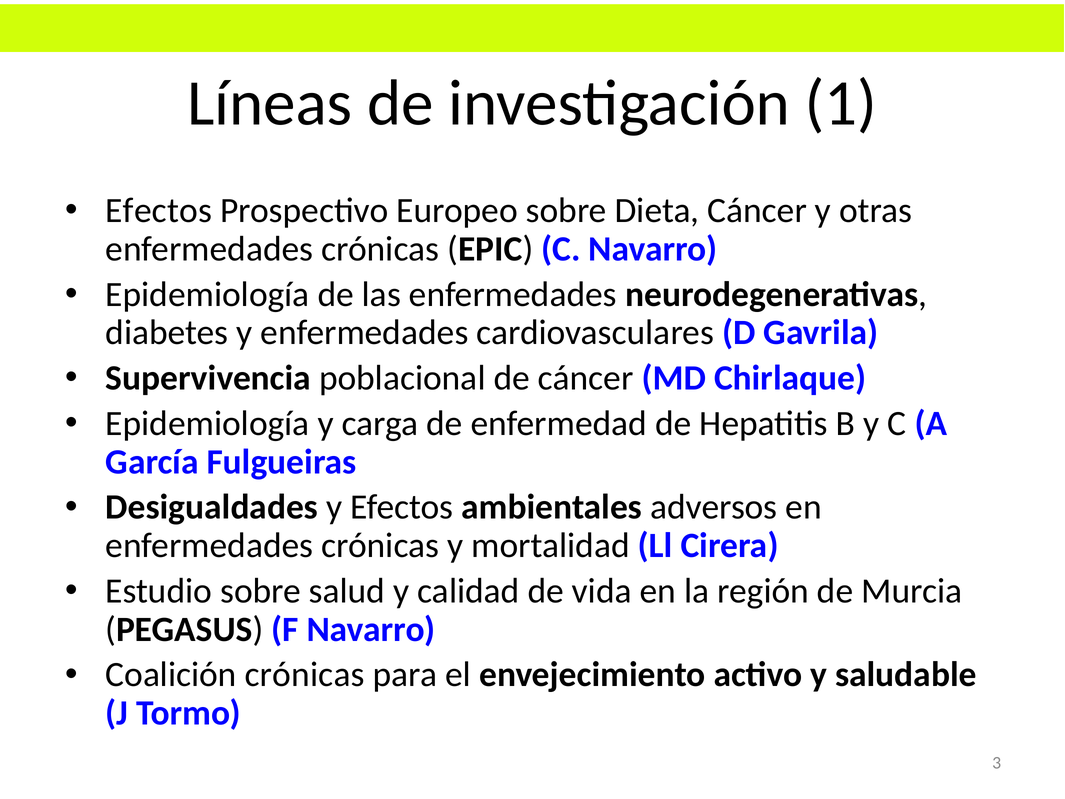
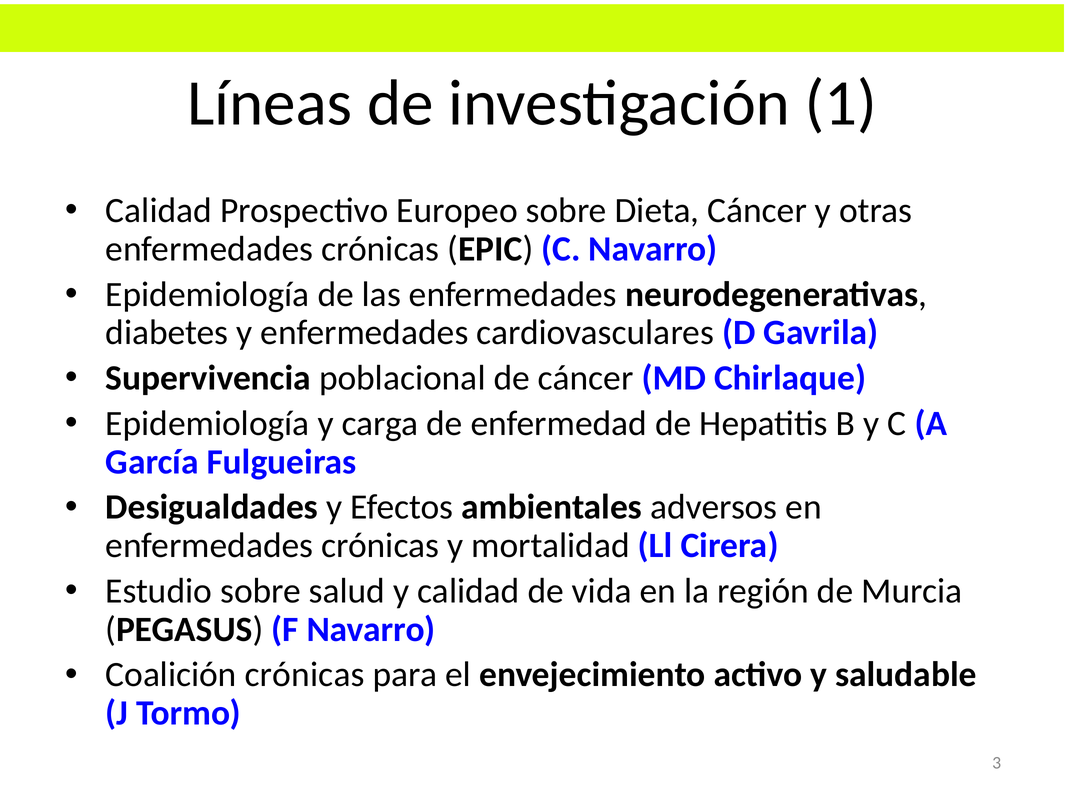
Efectos: Efectos -> Calidad (159, 210)
